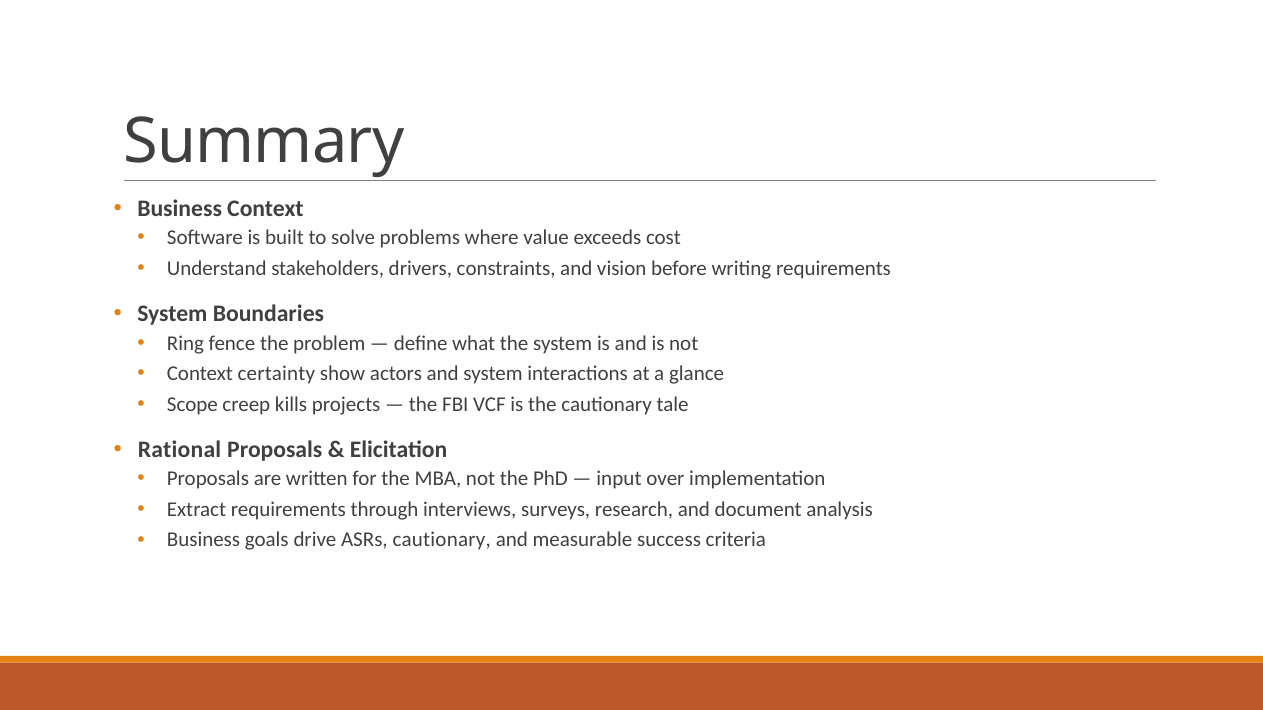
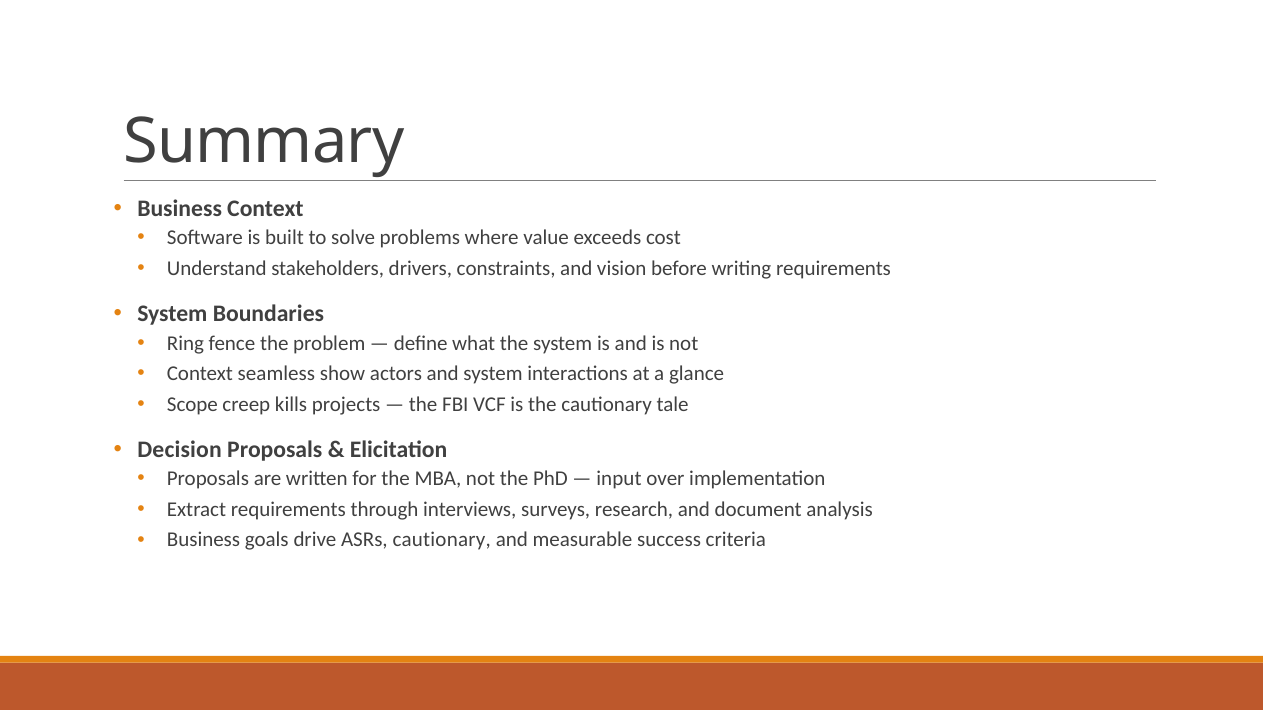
certainty: certainty -> seamless (276, 374)
Rational: Rational -> Decision (180, 450)
